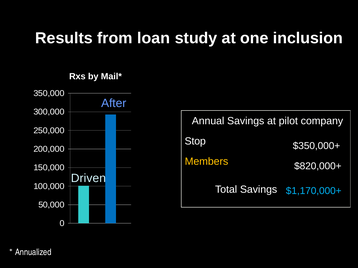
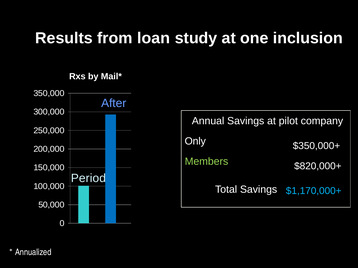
Stop: Stop -> Only (195, 141)
Members colour: yellow -> light green (206, 162)
Driven: Driven -> Period (88, 179)
